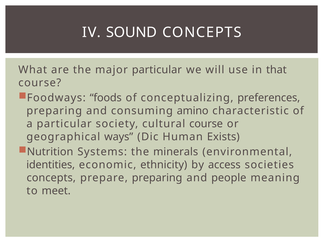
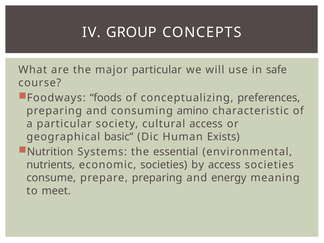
SOUND: SOUND -> GROUP (131, 32)
that: that -> safe (276, 70)
cultural course: course -> access (206, 124)
ways: ways -> basic (119, 137)
minerals: minerals -> essential (176, 152)
identities: identities -> nutrients (51, 165)
economic ethnicity: ethnicity -> societies (164, 165)
concepts: concepts -> consume (51, 178)
people: people -> energy (229, 178)
